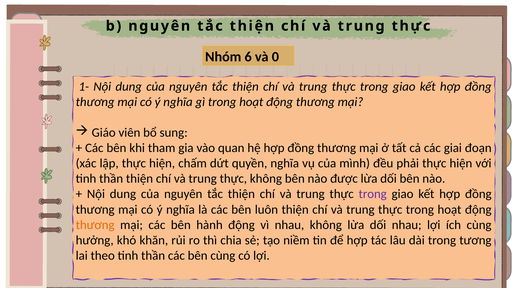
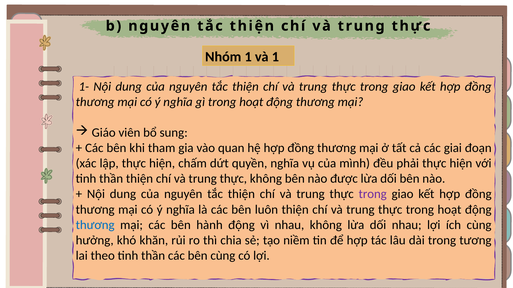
Nhóm 6: 6 -> 1 (248, 57)
và 0: 0 -> 1 (275, 57)
thương colour: orange -> blue (95, 225)
